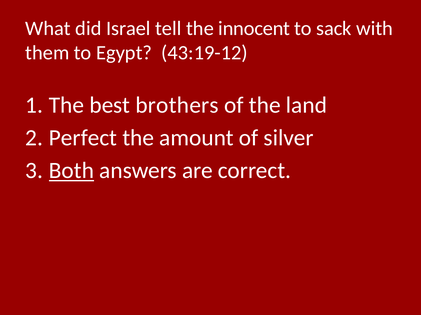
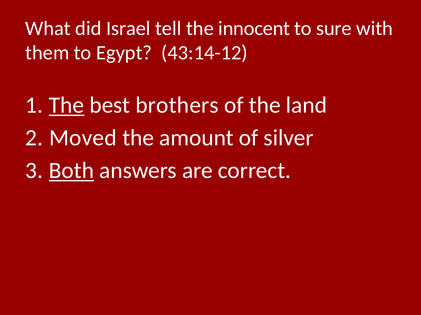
sack: sack -> sure (334, 28)
43:19-12: 43:19-12 -> 43:14-12 (204, 53)
The underline: none -> present (67, 105)
Perfect: Perfect -> Moved (83, 138)
